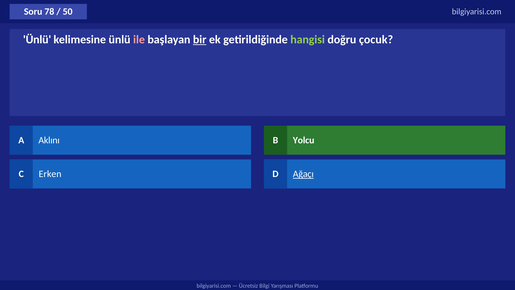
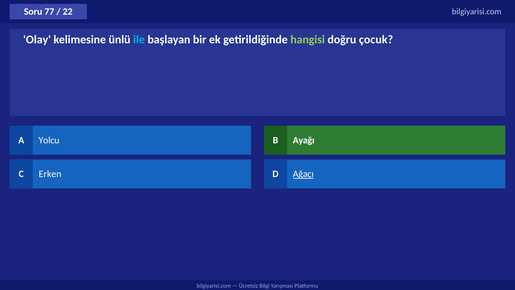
78: 78 -> 77 (49, 12)
50: 50 -> 22 (68, 12)
Ünlü: Ünlü -> Olay (37, 40)
ile colour: pink -> light blue (139, 40)
bir underline: present -> none (200, 40)
Aklını: Aklını -> Yolcu (49, 140)
Yolcu: Yolcu -> Ayağı (304, 140)
